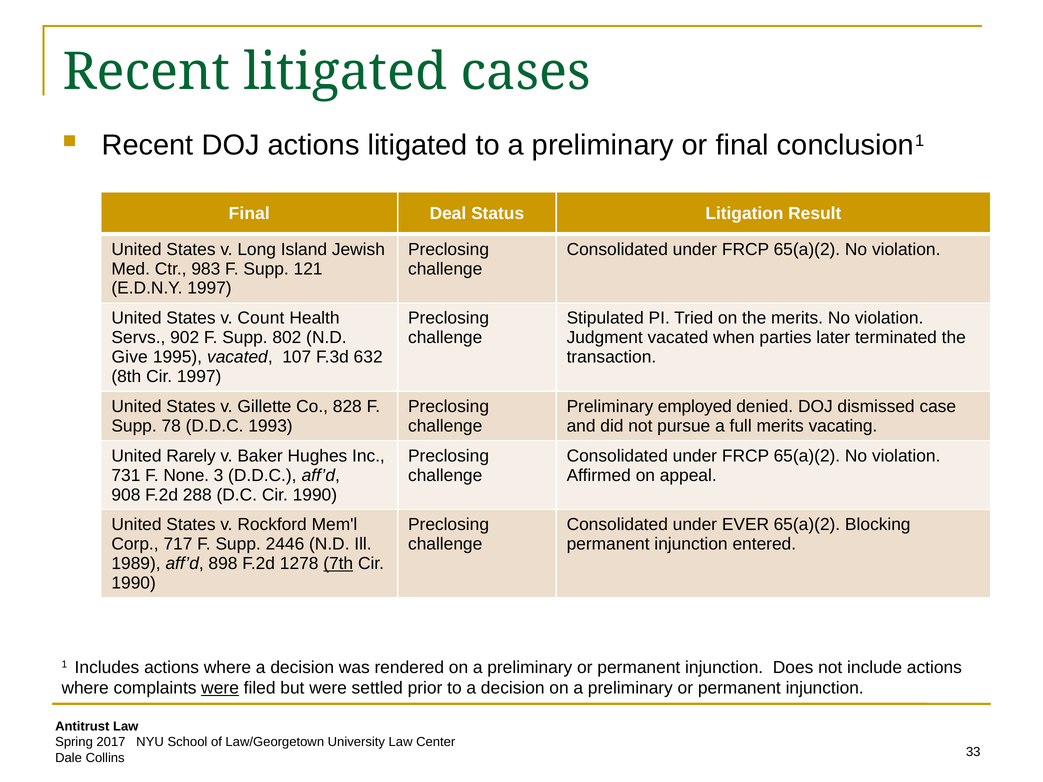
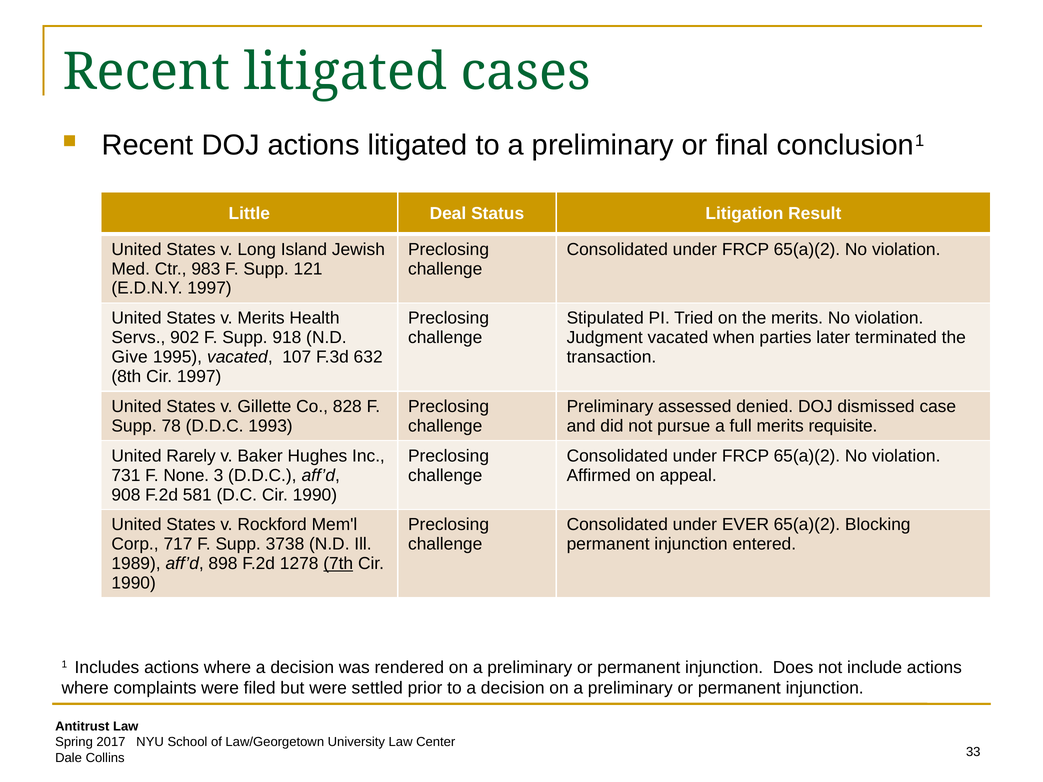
Final: Final -> Little (249, 213)
v Count: Count -> Merits (261, 318)
802: 802 -> 918 (287, 338)
employed: employed -> assessed (695, 407)
vacating: vacating -> requisite (843, 426)
288: 288 -> 581 (197, 495)
2446: 2446 -> 3738 (285, 544)
were underline: present -> none (220, 688)
